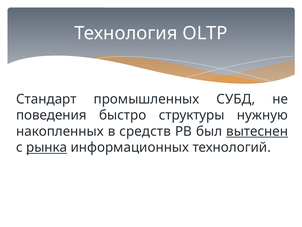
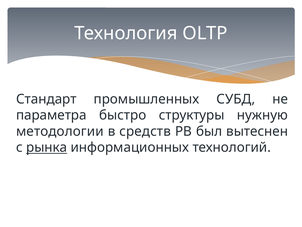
поведения: поведения -> параметра (51, 115)
накопленных: накопленных -> методологии (60, 131)
вытеснен underline: present -> none (257, 131)
